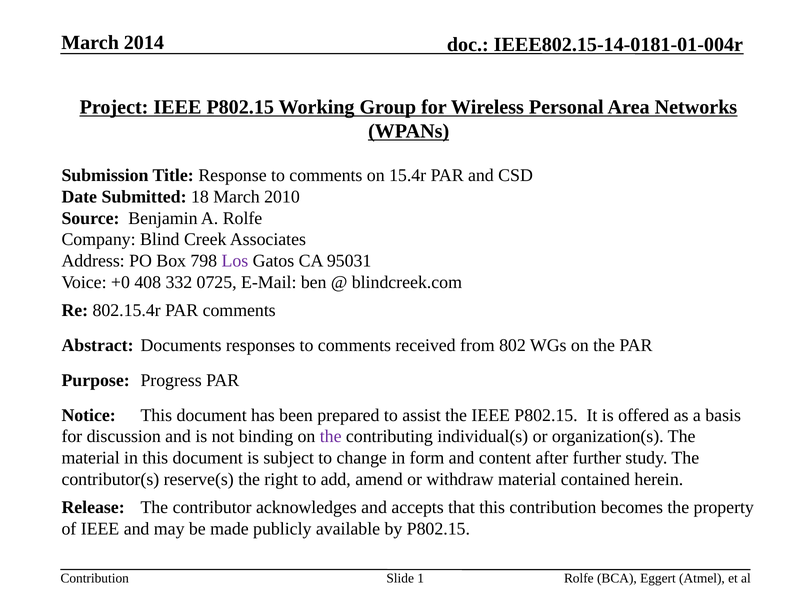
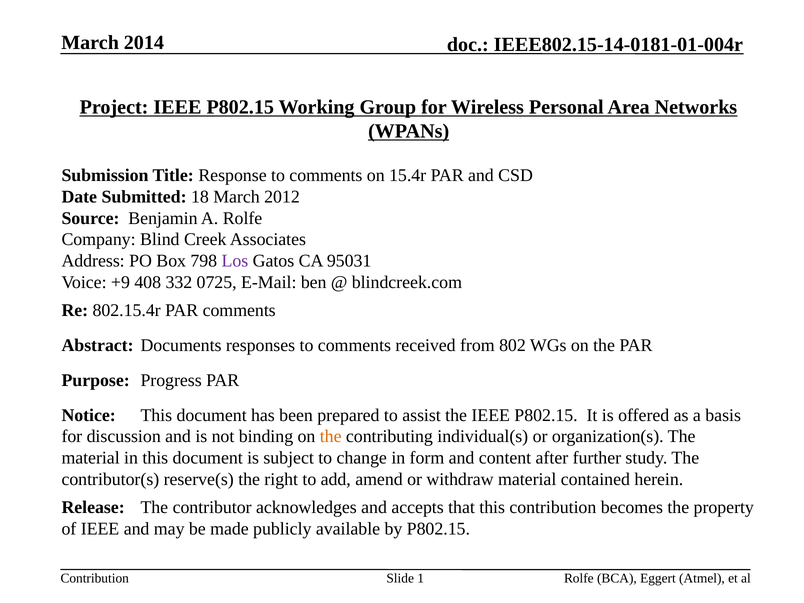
2010: 2010 -> 2012 (282, 197)
+0: +0 -> +9 (120, 282)
the colour: purple -> orange (331, 437)
